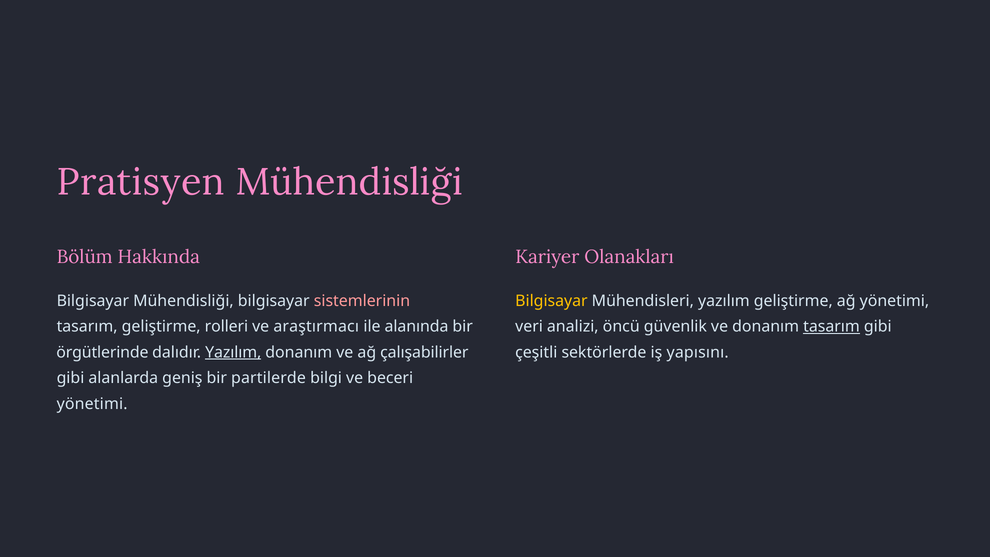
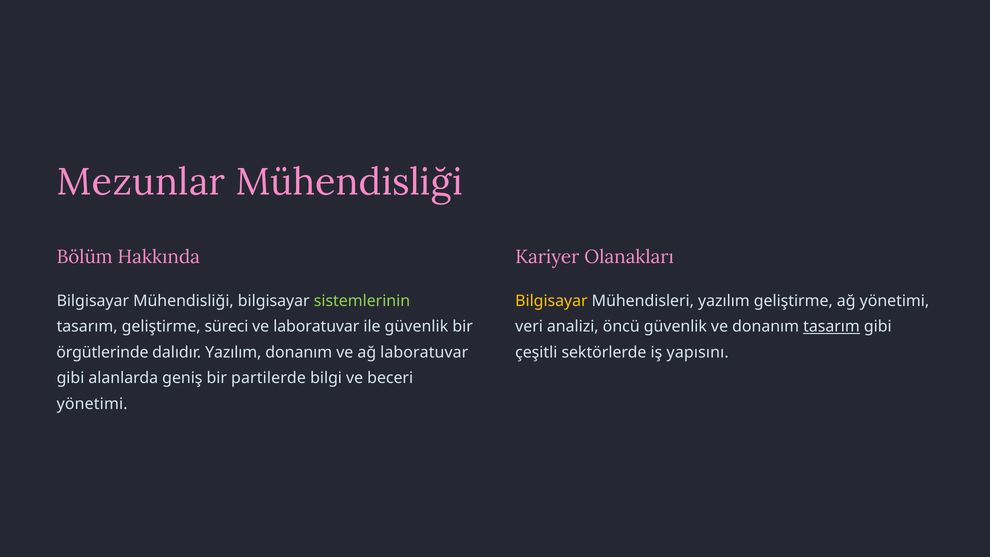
Pratisyen: Pratisyen -> Mezunlar (141, 182)
sistemlerinin colour: pink -> light green (362, 301)
rolleri: rolleri -> süreci (226, 326)
ve araştırmacı: araştırmacı -> laboratuvar (316, 326)
ile alanında: alanında -> güvenlik (416, 326)
Yazılım underline: present -> none (233, 352)
ağ çalışabilirler: çalışabilirler -> laboratuvar (424, 352)
